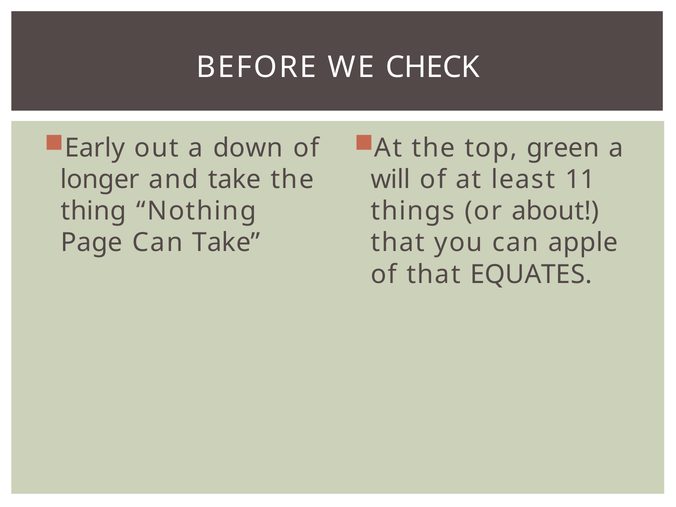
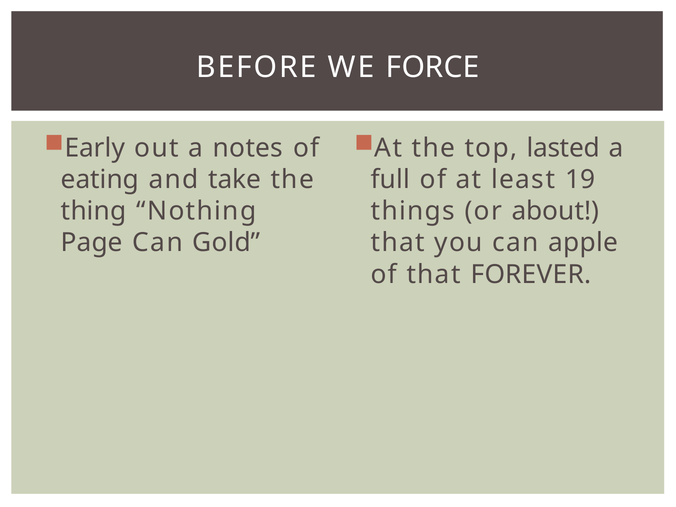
CHECK: CHECK -> FORCE (433, 67)
down: down -> notes (248, 148)
green: green -> lasted (563, 148)
longer: longer -> eating (100, 180)
will: will -> full (390, 180)
11: 11 -> 19 (580, 180)
Can Take: Take -> Gold (226, 243)
EQUATES: EQUATES -> FOREVER (531, 274)
